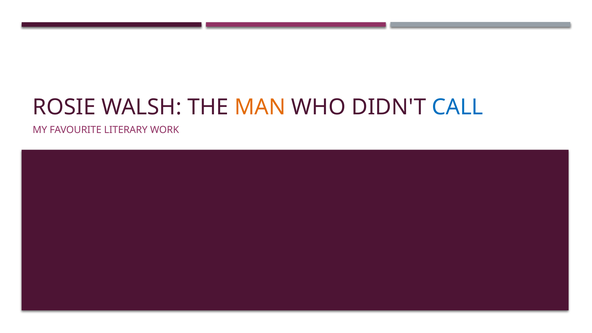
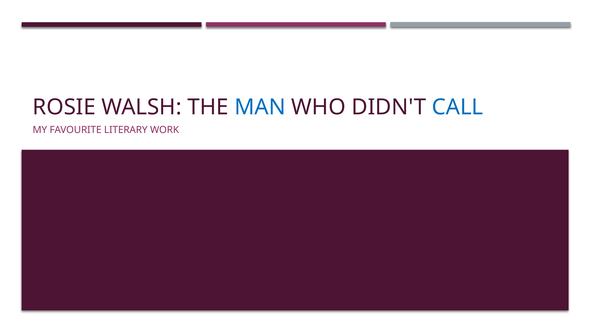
MAN colour: orange -> blue (260, 107)
